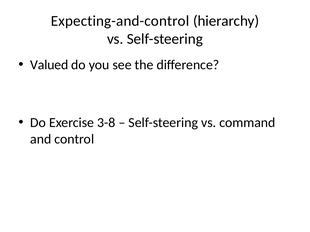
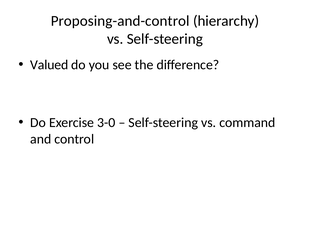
Expecting-and-control: Expecting-and-control -> Proposing-and-control (120, 21)
3-8: 3-8 -> 3-0 (106, 123)
